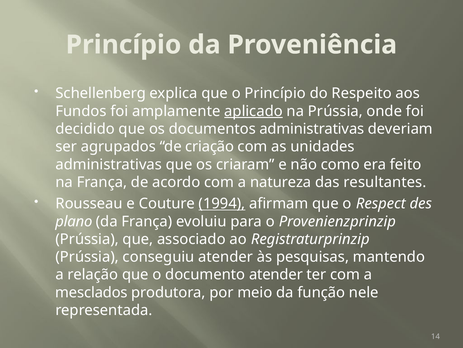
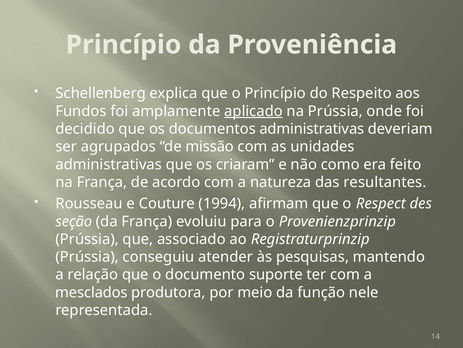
criação: criação -> missão (210, 146)
1994 underline: present -> none (222, 203)
plano: plano -> seção (74, 221)
documento atender: atender -> suporte (276, 274)
